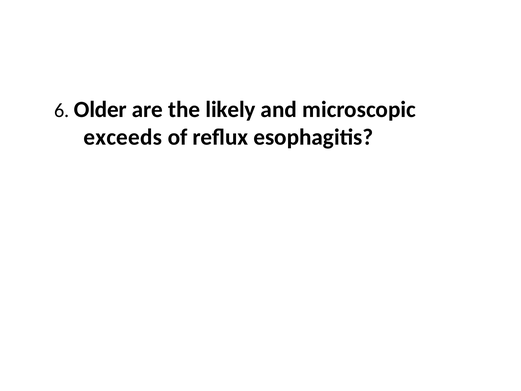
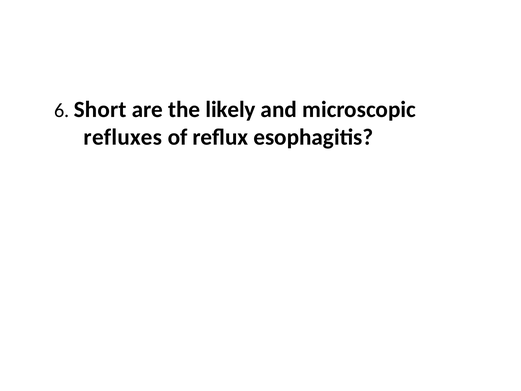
Older: Older -> Short (100, 109)
exceeds: exceeds -> refluxes (123, 137)
